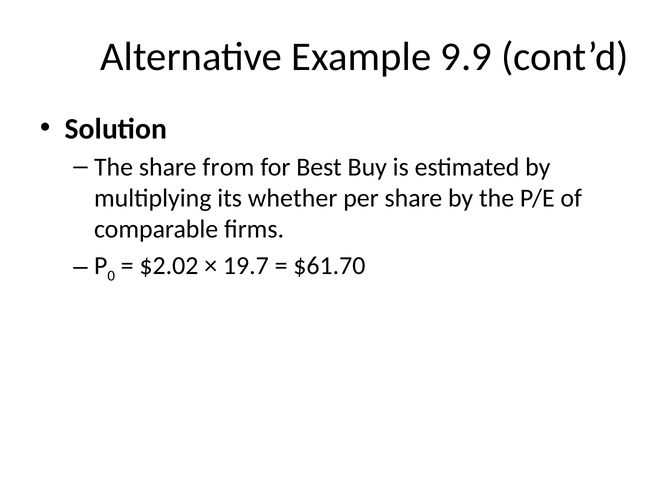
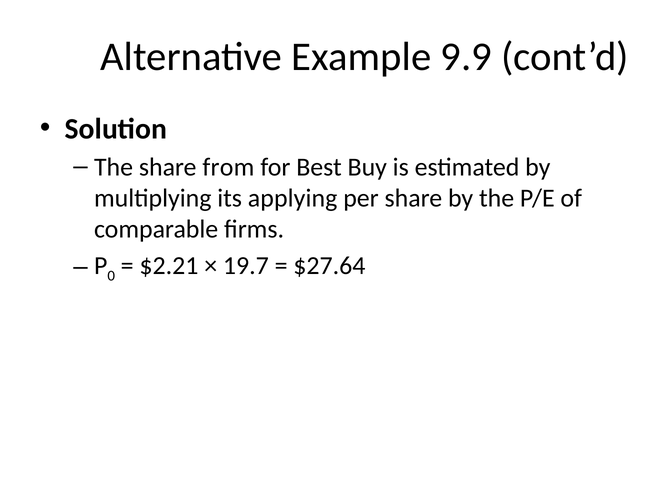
whether: whether -> applying (293, 198)
$2.02: $2.02 -> $2.21 (169, 265)
$61.70: $61.70 -> $27.64 (329, 265)
